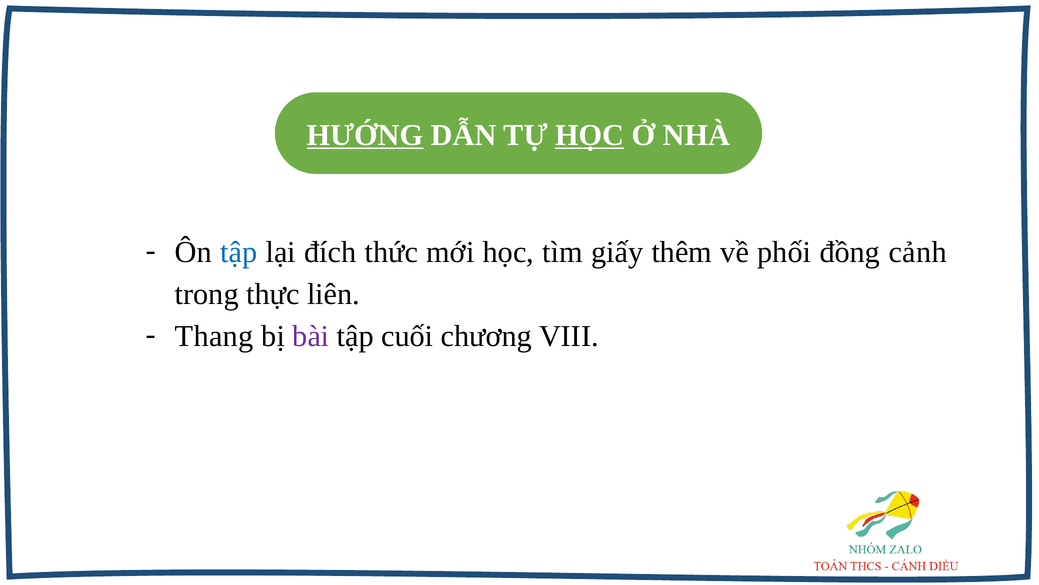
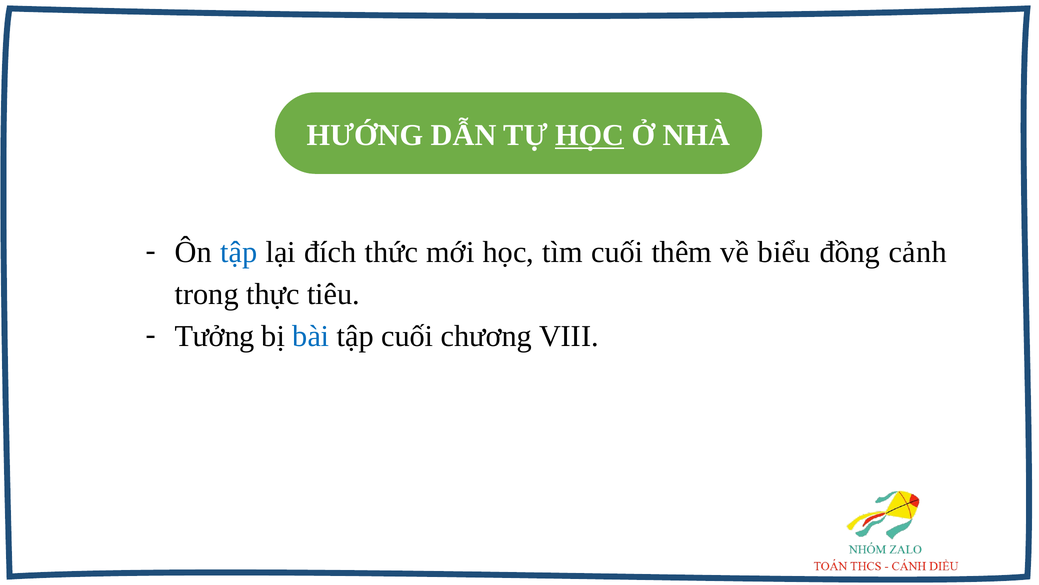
HƯỚNG underline: present -> none (365, 135)
tìm giấy: giấy -> cuối (617, 252)
phối: phối -> biểu (784, 252)
liên: liên -> tiêu (334, 294)
Thang: Thang -> Tưởng (215, 336)
bài colour: purple -> blue (311, 336)
